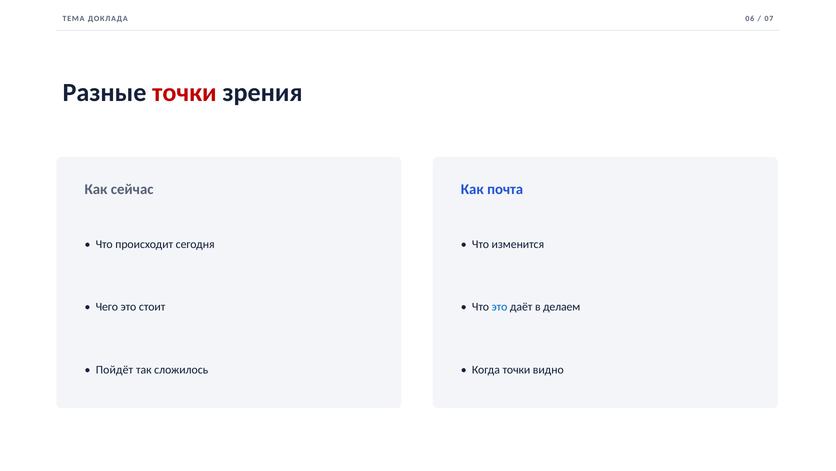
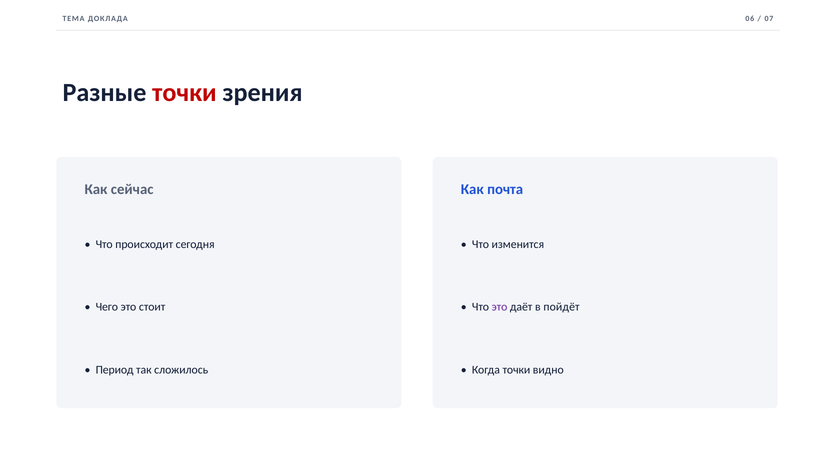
это colour: blue -> purple (499, 307)
делаем: делаем -> пойдёт (562, 307)
Пойдёт: Пойдёт -> Период (115, 369)
